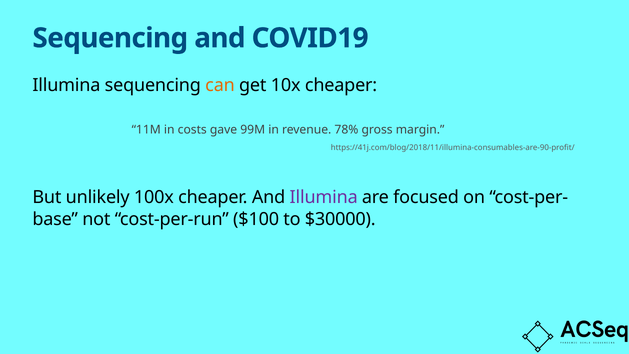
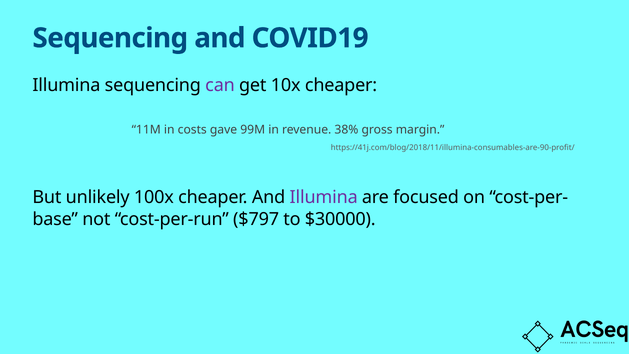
can colour: orange -> purple (220, 85)
78%: 78% -> 38% (346, 130)
$100: $100 -> $797 (256, 219)
